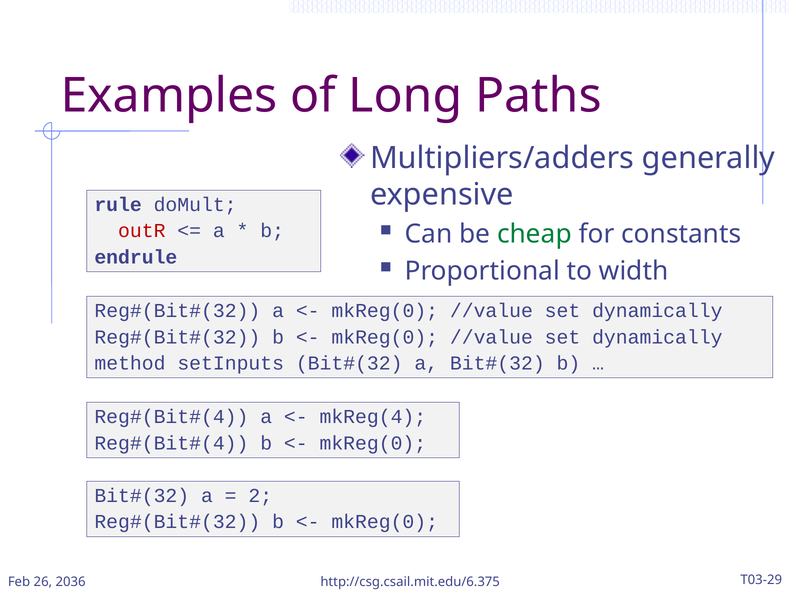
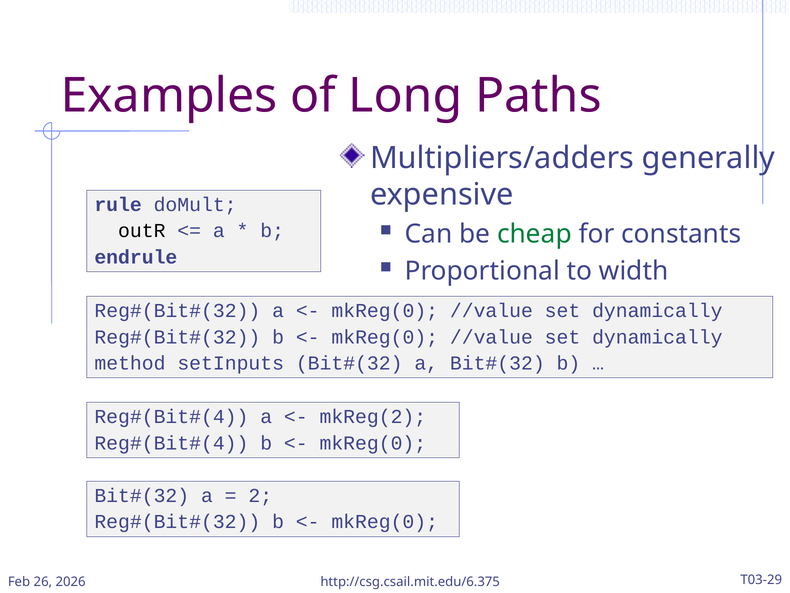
outR colour: red -> black (142, 231)
mkReg(4: mkReg(4 -> mkReg(2 (373, 417)
2036: 2036 -> 2026 (71, 582)
